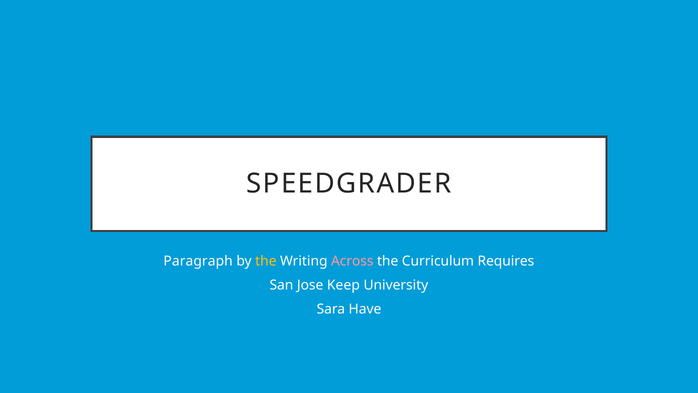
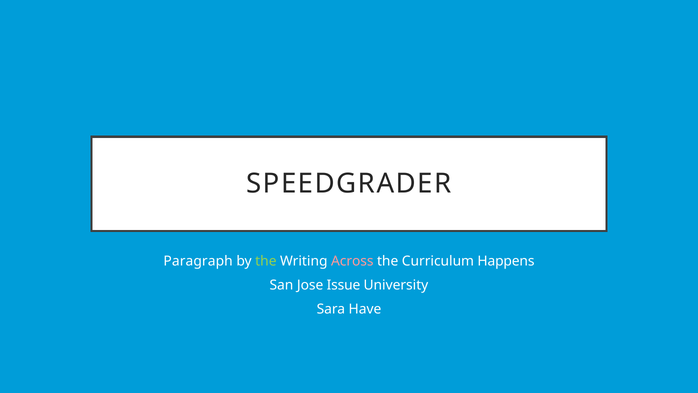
the colour: yellow -> light green (266, 261)
Requires: Requires -> Happens (506, 261)
Keep: Keep -> Issue (344, 285)
